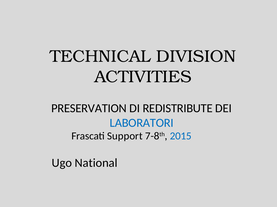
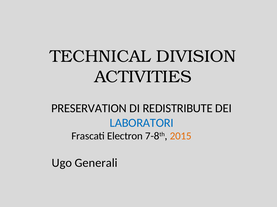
Support: Support -> Electron (125, 136)
2015 colour: blue -> orange (181, 136)
National: National -> Generali (96, 163)
